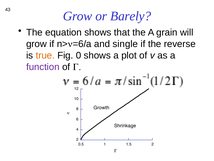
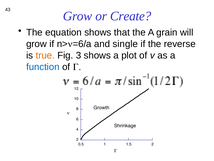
Barely: Barely -> Create (131, 16)
0: 0 -> 3 (79, 55)
function colour: purple -> blue (43, 67)
